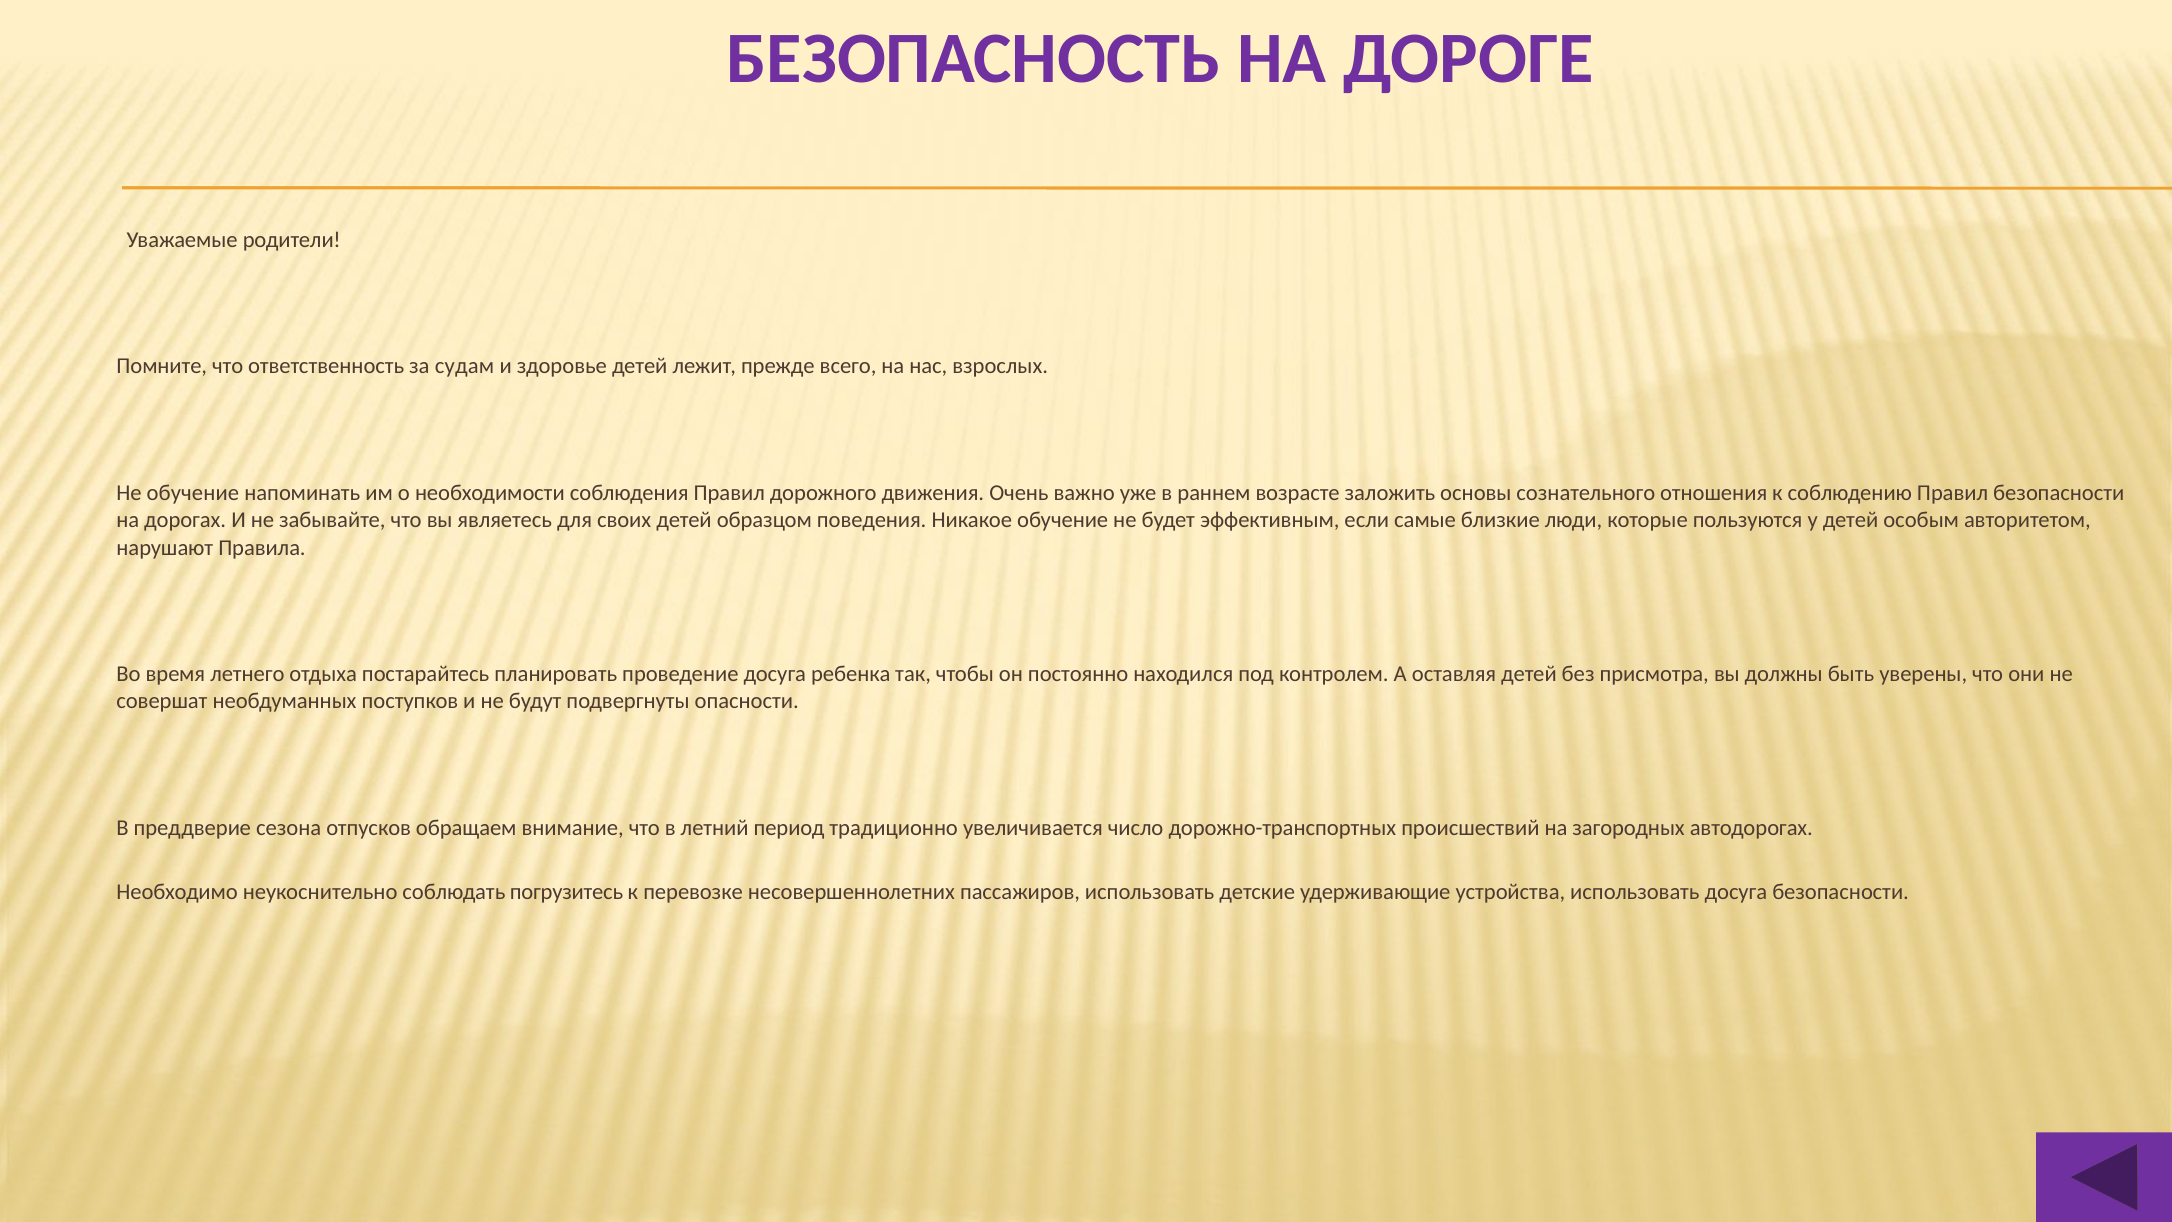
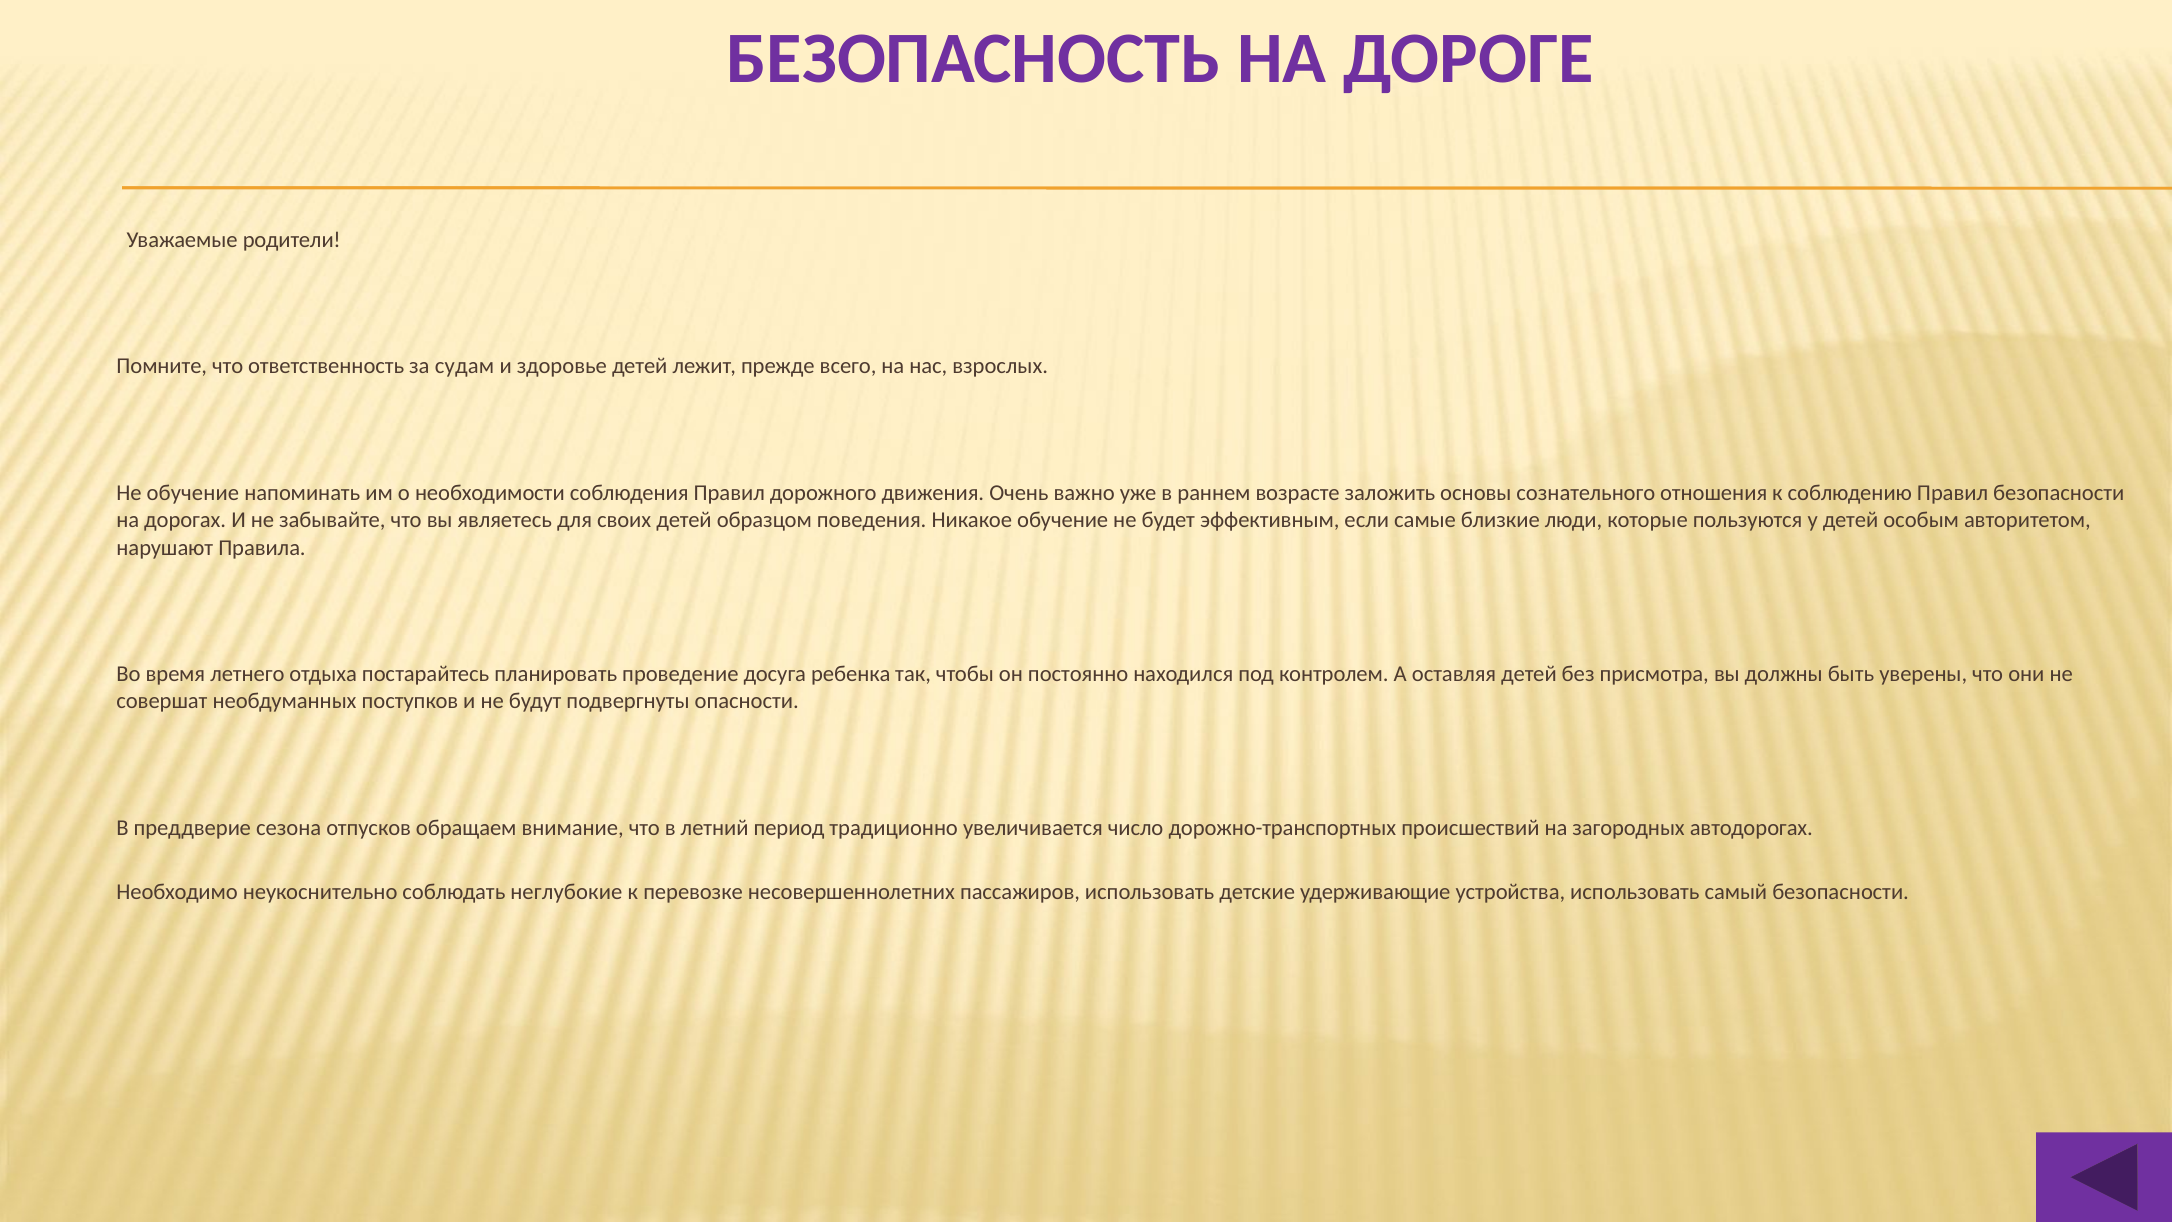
погрузитесь: погрузитесь -> неглубокие (566, 891)
использовать досуга: досуга -> самый (1736, 891)
